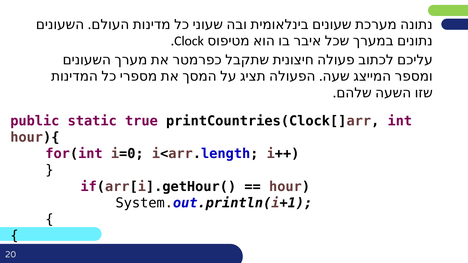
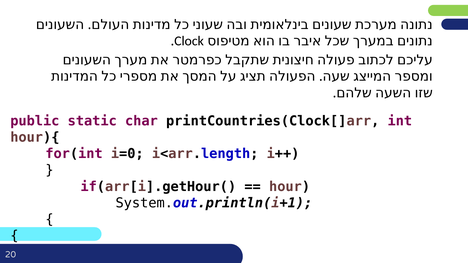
true: true -> char (141, 121)
